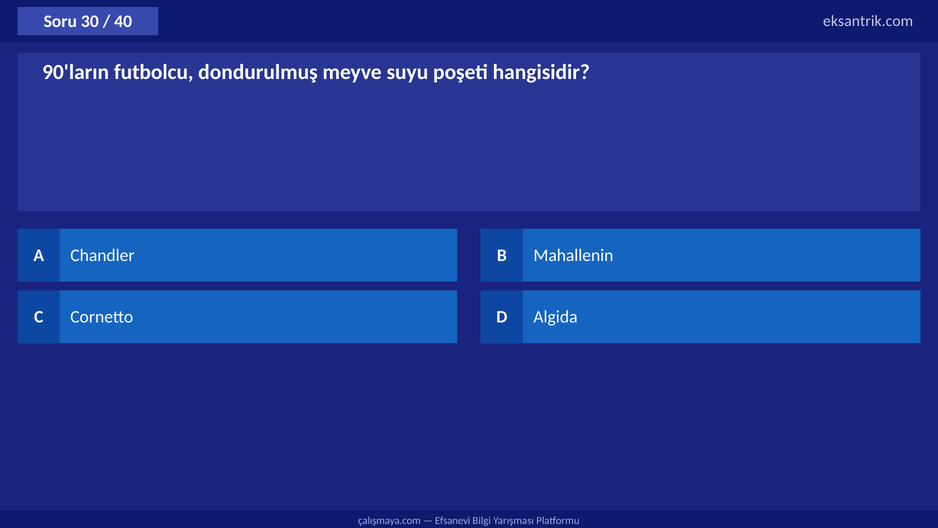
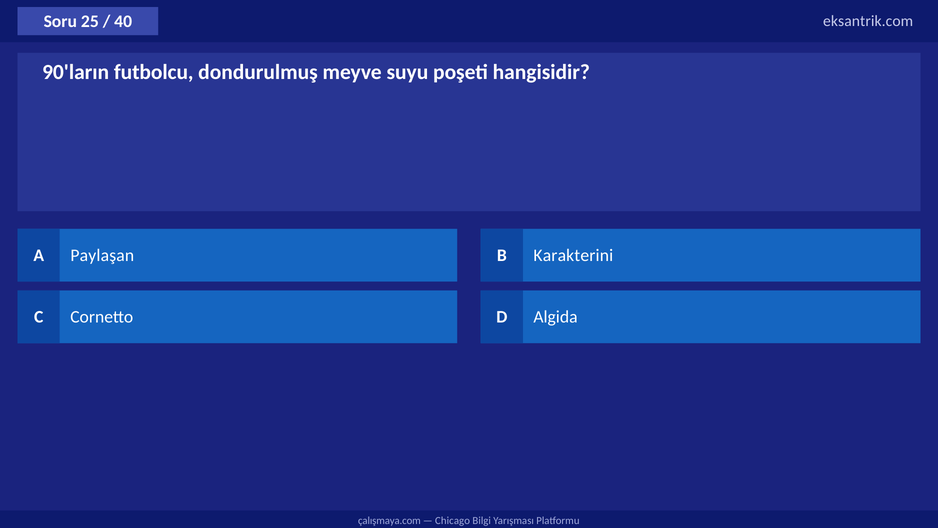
30: 30 -> 25 (90, 21)
Chandler: Chandler -> Paylaşan (102, 255)
Mahallenin: Mahallenin -> Karakterini (573, 255)
Efsanevi: Efsanevi -> Chicago (453, 520)
